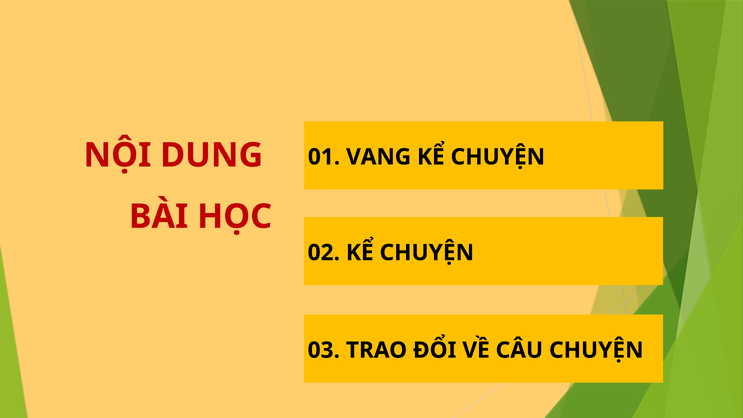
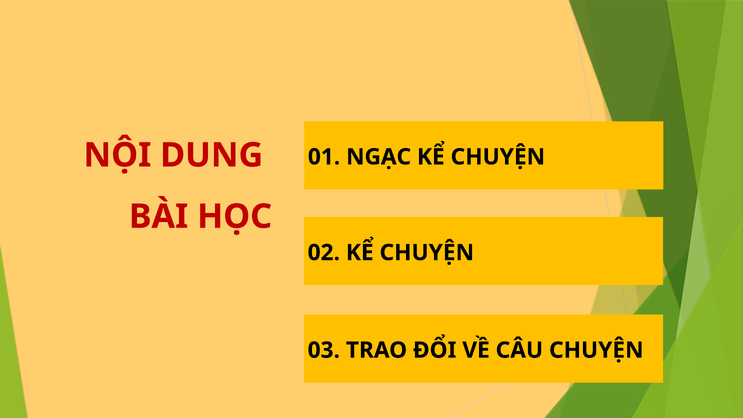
VANG: VANG -> NGẠC (379, 157)
